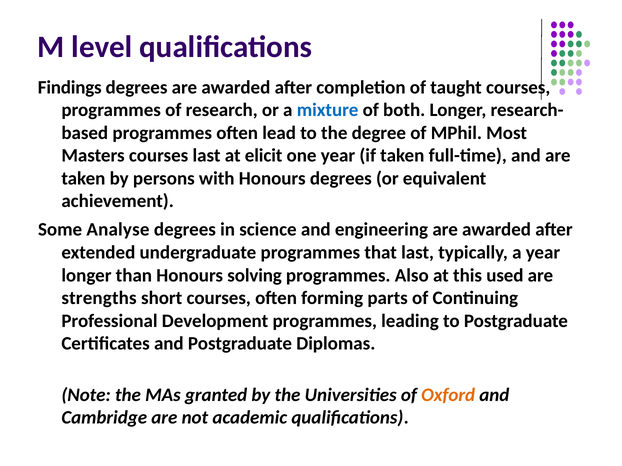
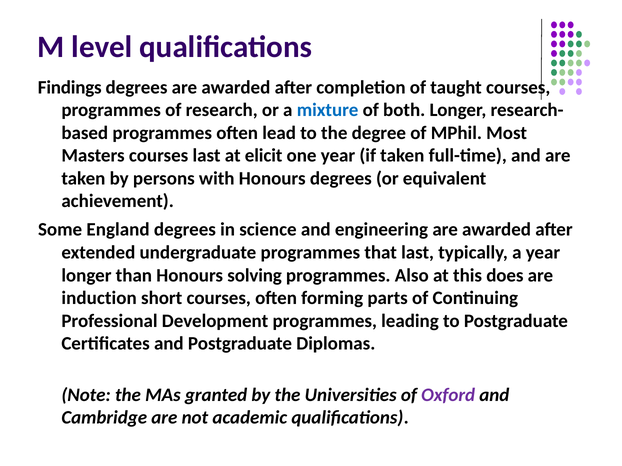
Analyse: Analyse -> England (118, 230)
used: used -> does (505, 276)
strengths: strengths -> induction (99, 298)
Oxford colour: orange -> purple (448, 395)
